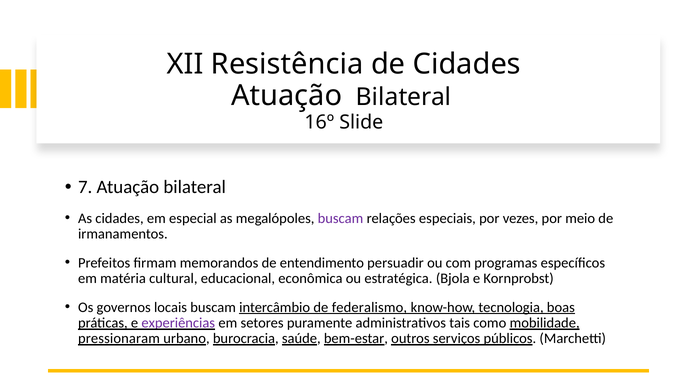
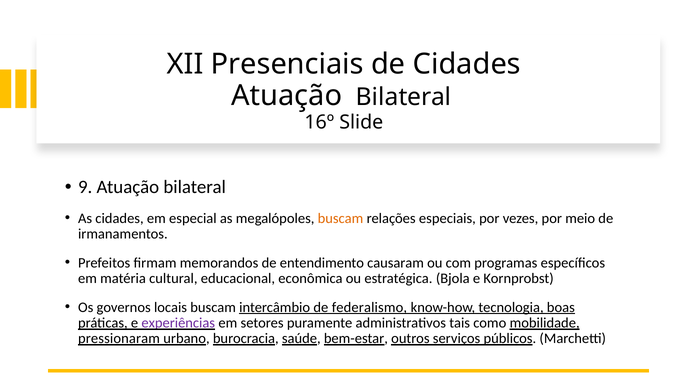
Resistência: Resistência -> Presenciais (287, 64)
7: 7 -> 9 (85, 187)
buscam colour: purple -> orange (340, 218)
persuadir: persuadir -> causaram (396, 263)
